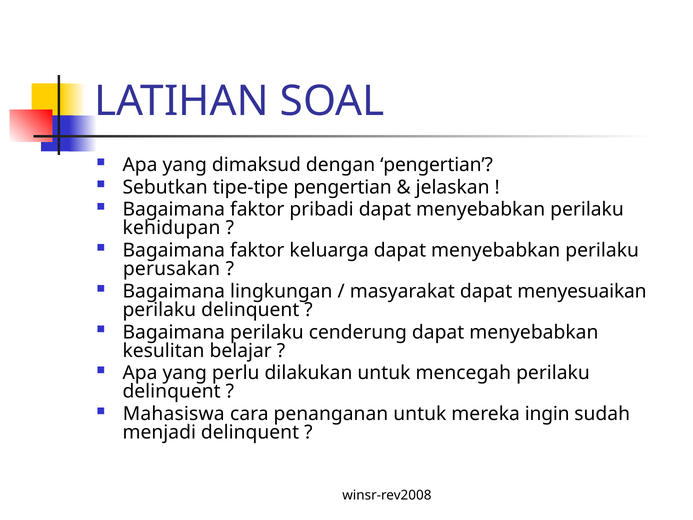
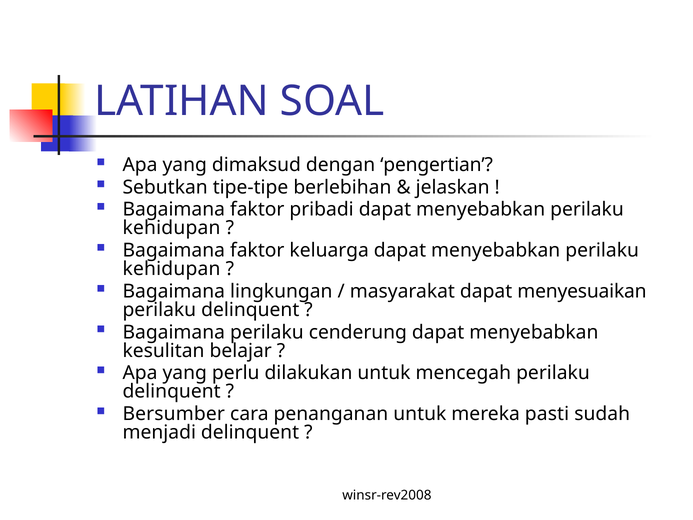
tipe-tipe pengertian: pengertian -> berlebihan (342, 187)
perusakan: perusakan -> kehidupan (172, 269)
Mahasiswa: Mahasiswa -> Bersumber (174, 414)
ingin: ingin -> pasti (547, 414)
